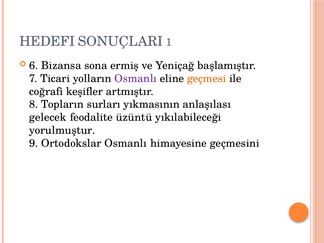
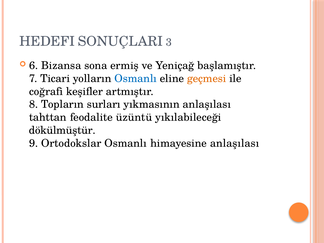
1: 1 -> 3 (169, 42)
Osmanlı colour: purple -> blue (136, 78)
gelecek: gelecek -> tahttan (48, 117)
yorulmuştur: yorulmuştur -> dökülmüştür (62, 130)
himayesine geçmesini: geçmesini -> anlaşılası (235, 143)
